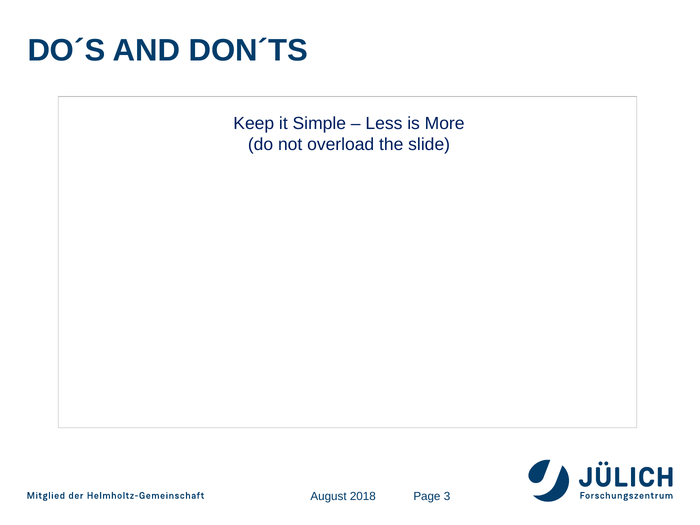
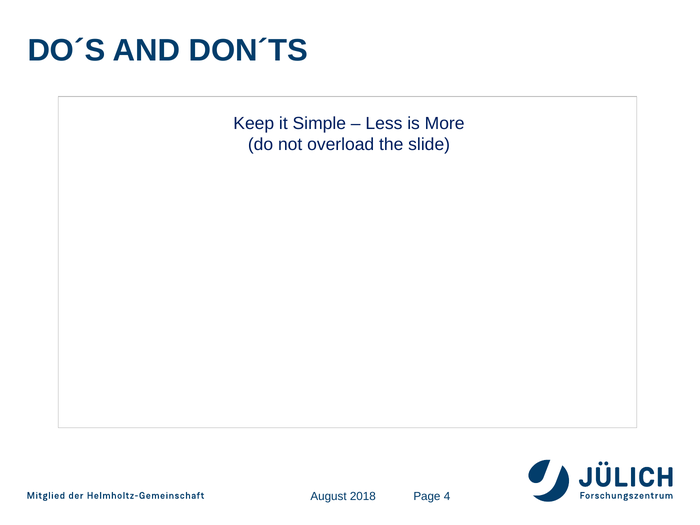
3: 3 -> 4 (447, 496)
